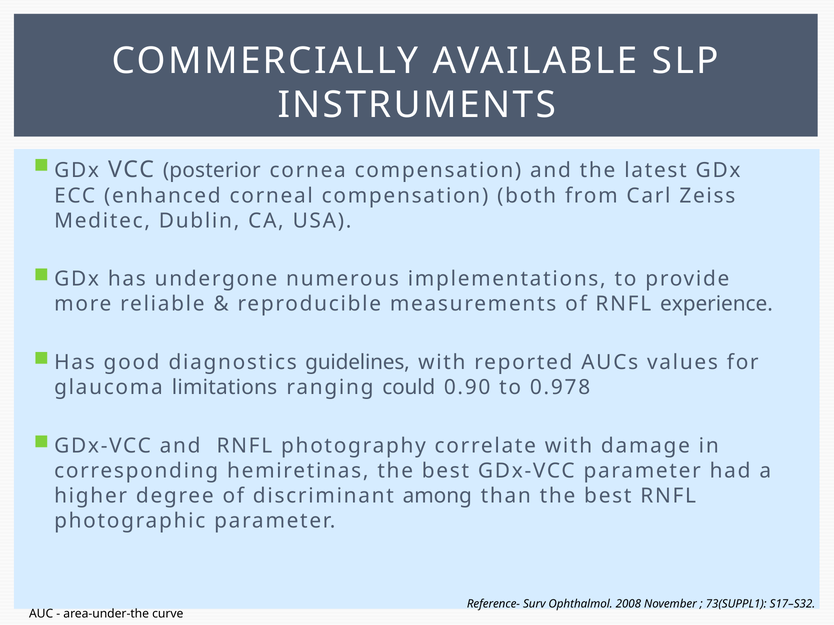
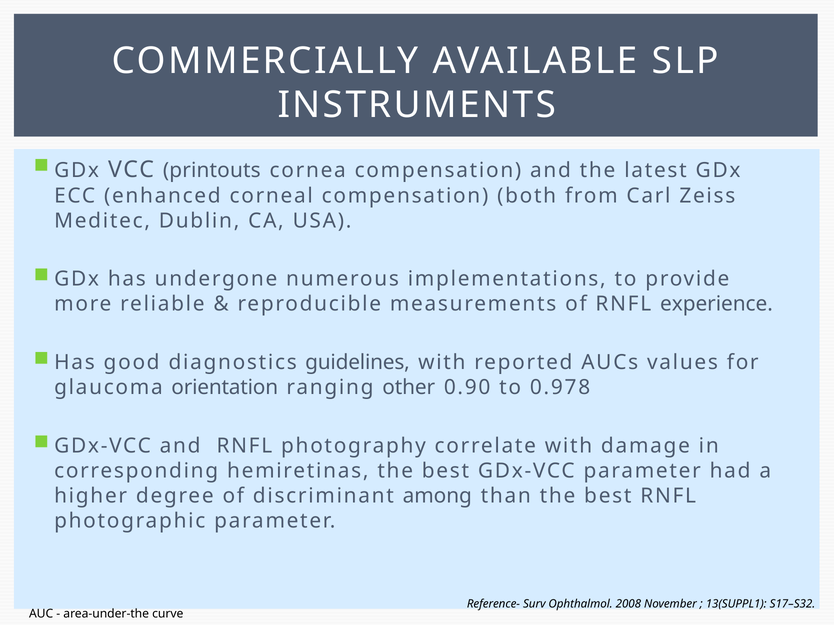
posterior: posterior -> printouts (212, 170)
limitations: limitations -> orientation (225, 388)
could: could -> other (409, 388)
73(SUPPL1: 73(SUPPL1 -> 13(SUPPL1 (736, 604)
